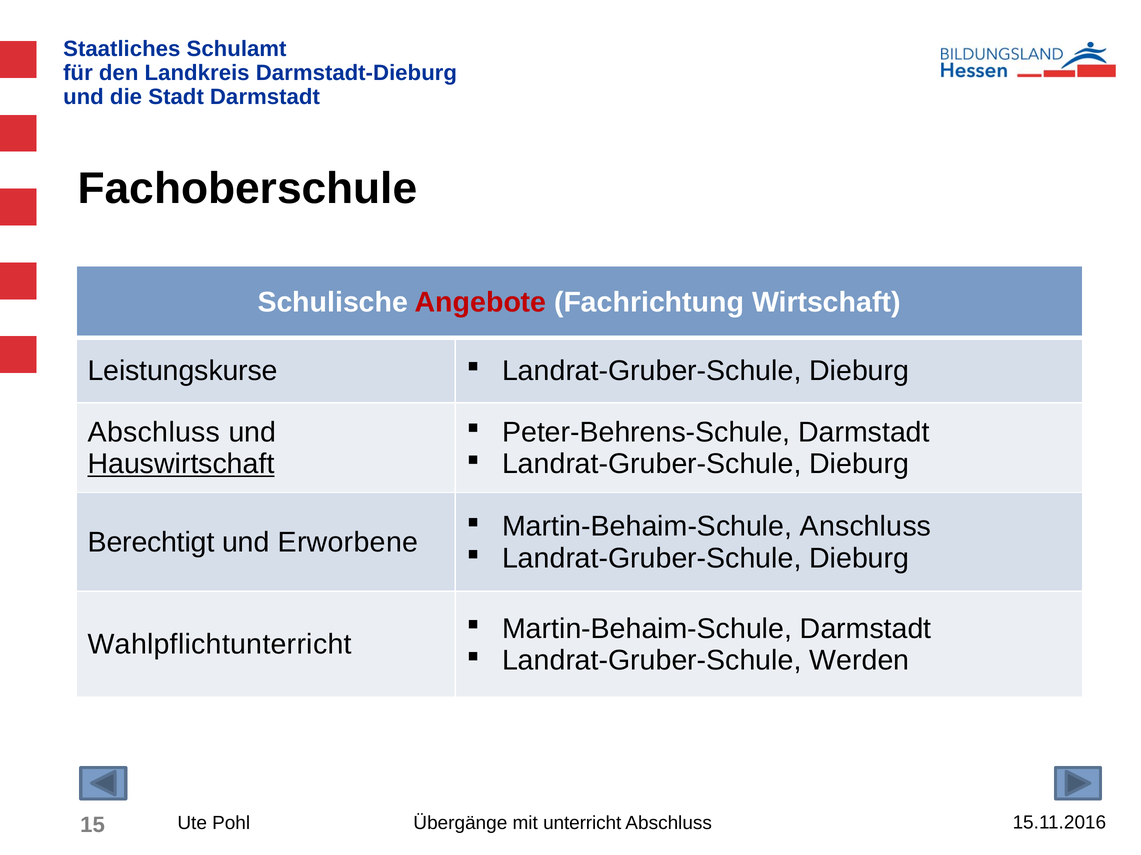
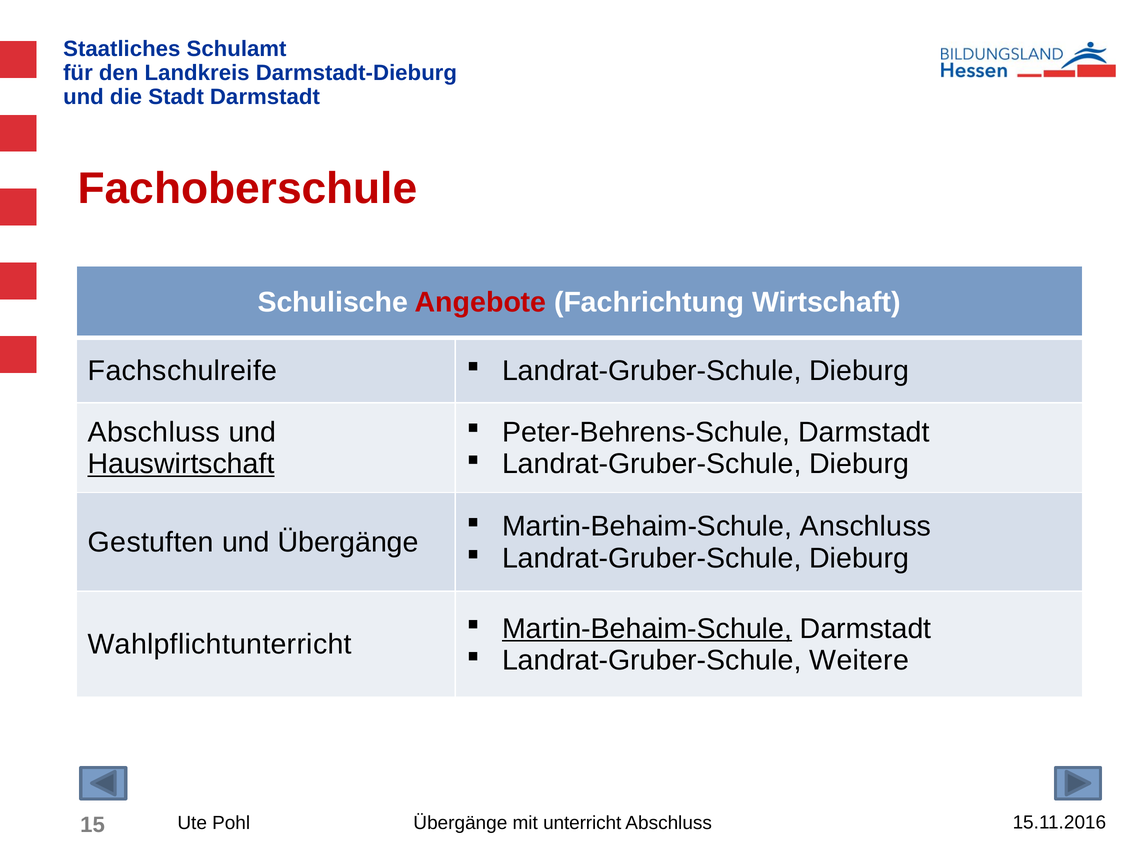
Fachoberschule colour: black -> red (248, 189)
Leistungskurse: Leistungskurse -> Fachschulreife (183, 371)
Berechtigt: Berechtigt -> Gestuften (151, 543)
und Erworbene: Erworbene -> Übergänge (348, 543)
Martin-Behaim-Schule underline: none -> present (647, 629)
Werden: Werden -> Weitere (859, 661)
